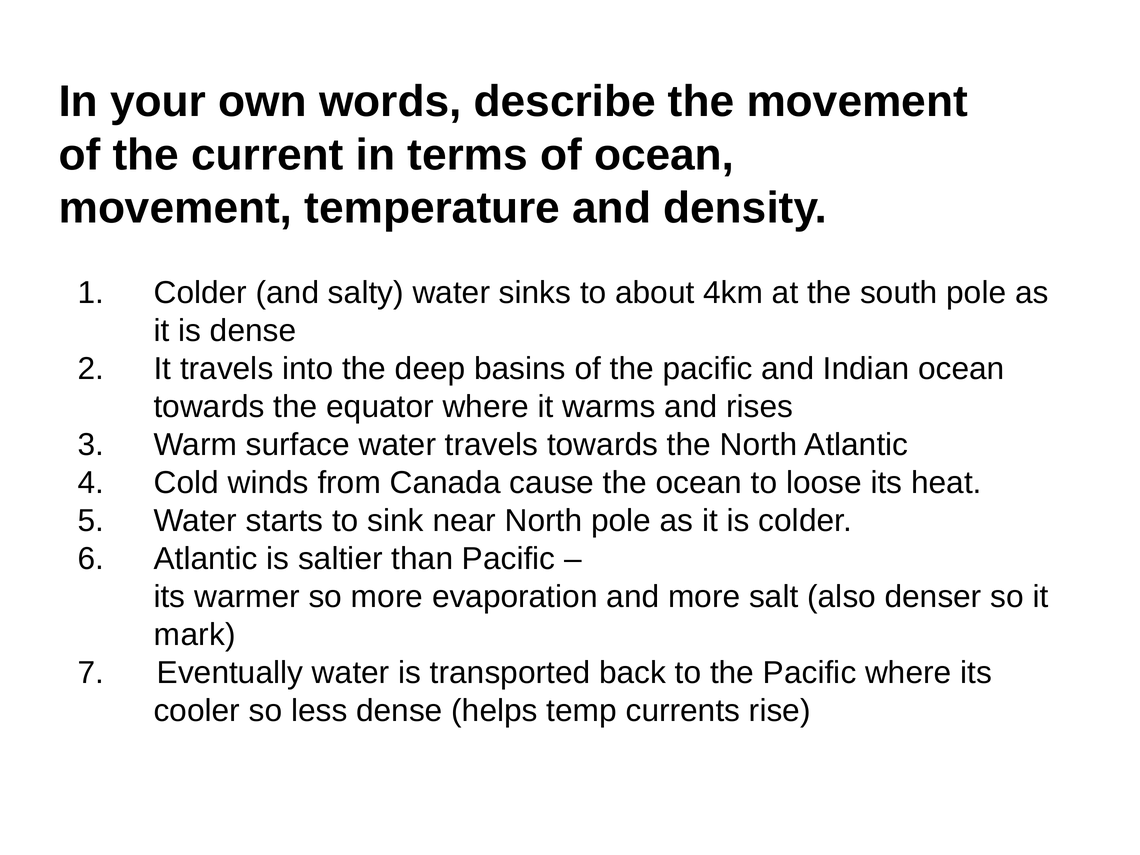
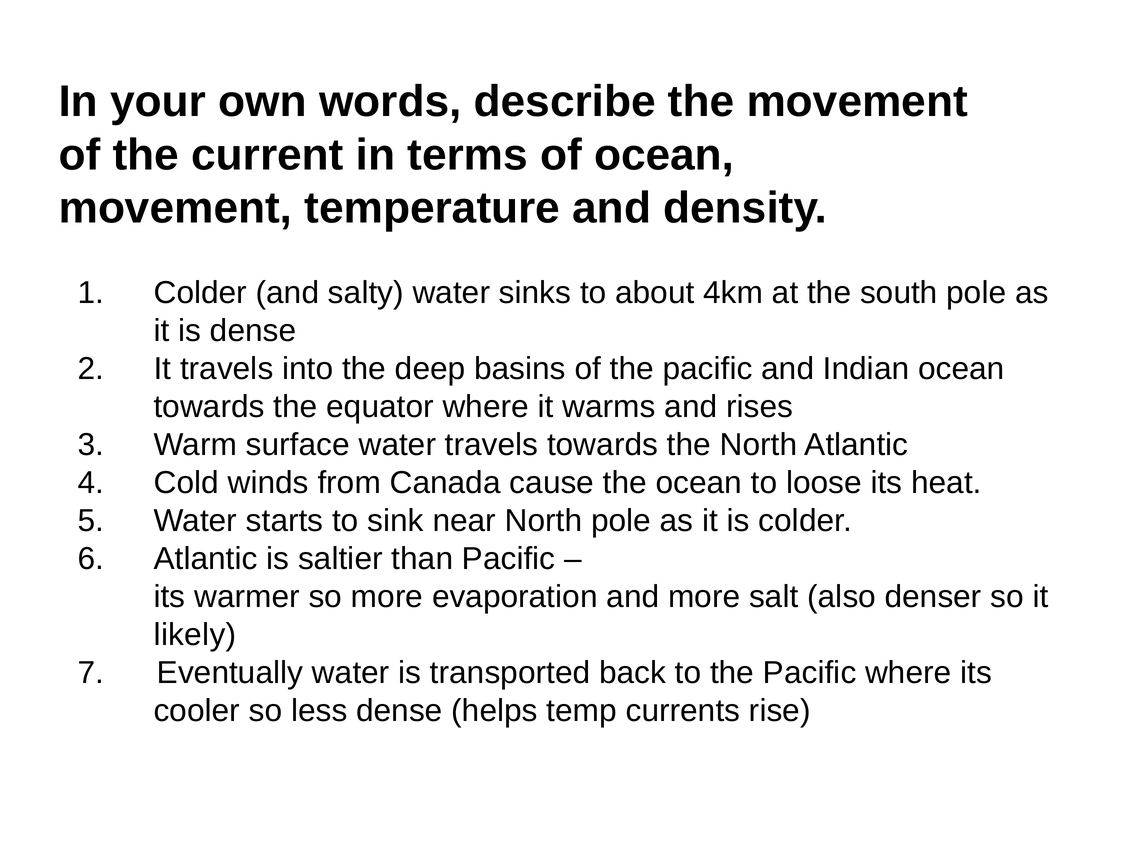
mark: mark -> likely (195, 635)
